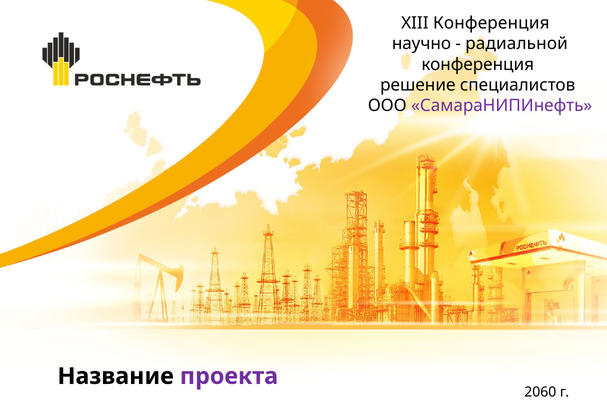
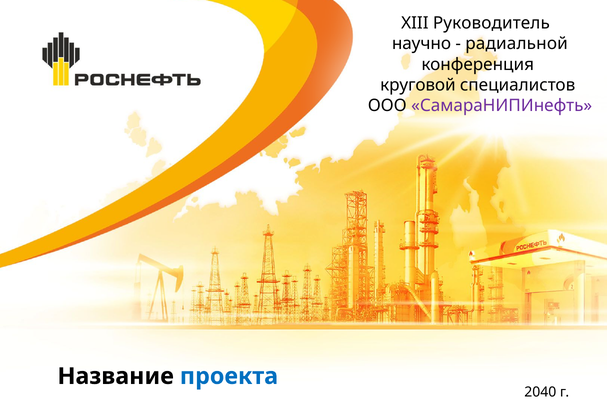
XIII Конференция: Конференция -> Руководитель (491, 23)
решение: решение -> круговой (418, 85)
проекта colour: purple -> blue (229, 376)
2060: 2060 -> 2040 (540, 392)
